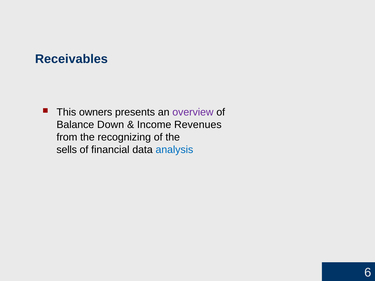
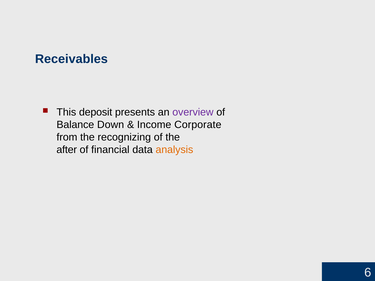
owners: owners -> deposit (96, 112)
Revenues: Revenues -> Corporate (198, 125)
sells: sells -> after (67, 150)
analysis colour: blue -> orange (174, 150)
